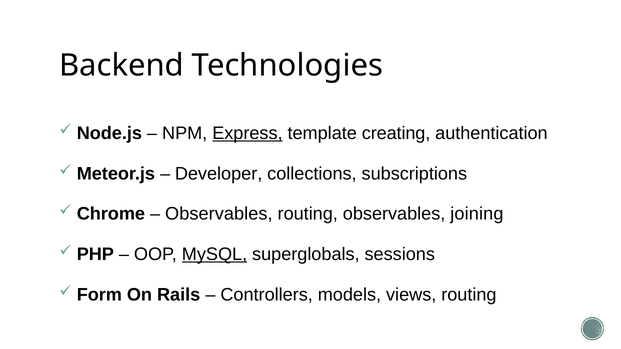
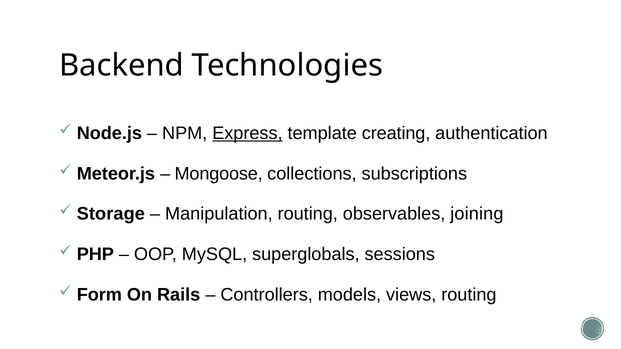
Developer: Developer -> Mongoose (219, 174)
Chrome: Chrome -> Storage (111, 214)
Observables: Observables -> Manipulation (219, 214)
MySQL underline: present -> none (215, 255)
